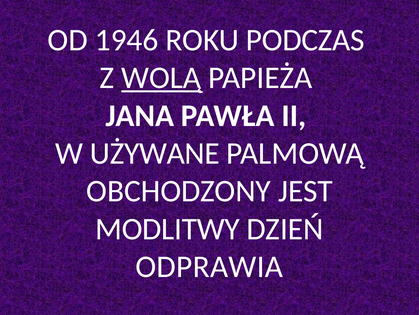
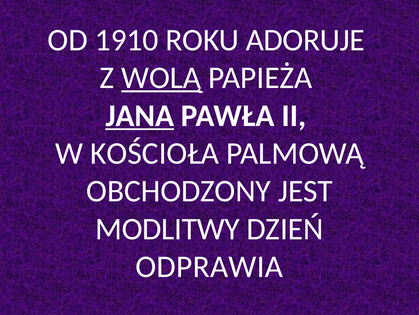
1946: 1946 -> 1910 (127, 40)
PODCZAS: PODCZAS -> ADORUJE (305, 40)
JANA underline: none -> present (140, 115)
UŻYWANE: UŻYWANE -> KOŚCIOŁA (155, 153)
